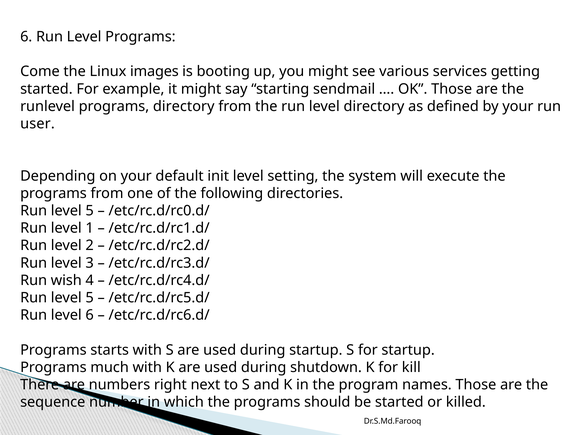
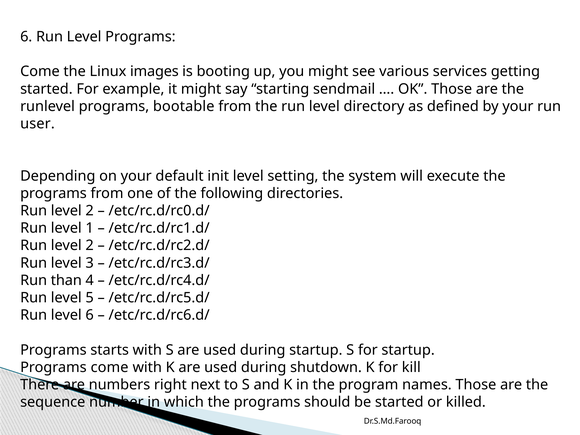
programs directory: directory -> bootable (184, 106)
5: 5 -> 2 (90, 211)
wish: wish -> than (66, 280)
much: much -> come (110, 367)
